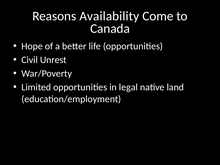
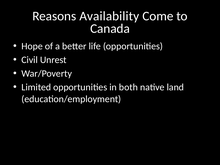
legal: legal -> both (128, 87)
